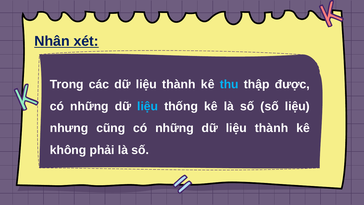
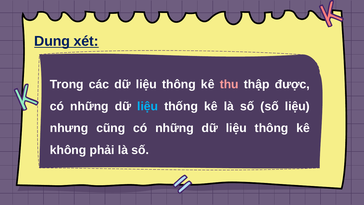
Nhân: Nhân -> Dung (52, 41)
các dữ liệu thành: thành -> thông (179, 84)
thu colour: light blue -> pink (229, 84)
những dữ liệu thành: thành -> thông (272, 128)
